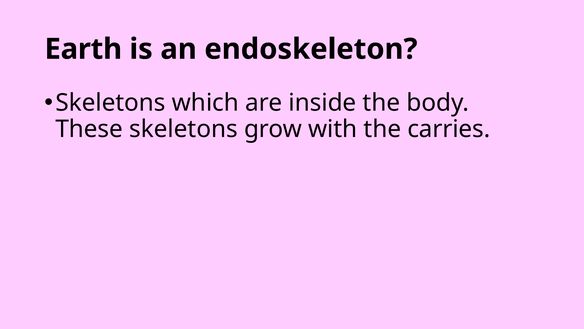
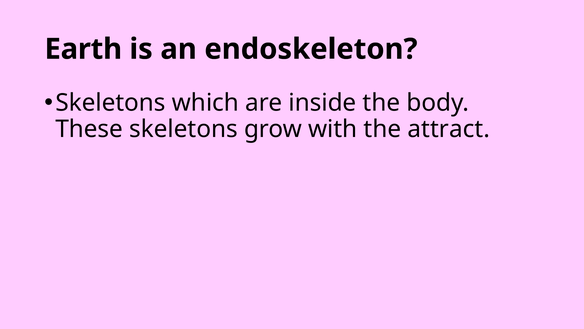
carries: carries -> attract (449, 129)
